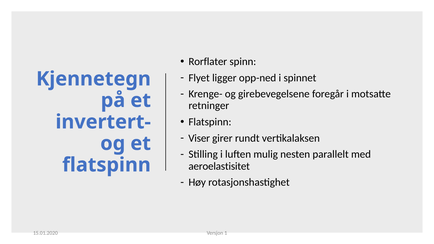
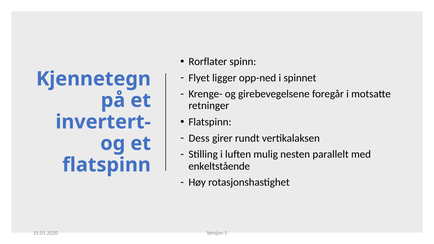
Viser: Viser -> Dess (199, 138)
aeroelastisitet: aeroelastisitet -> enkeltstående (219, 166)
